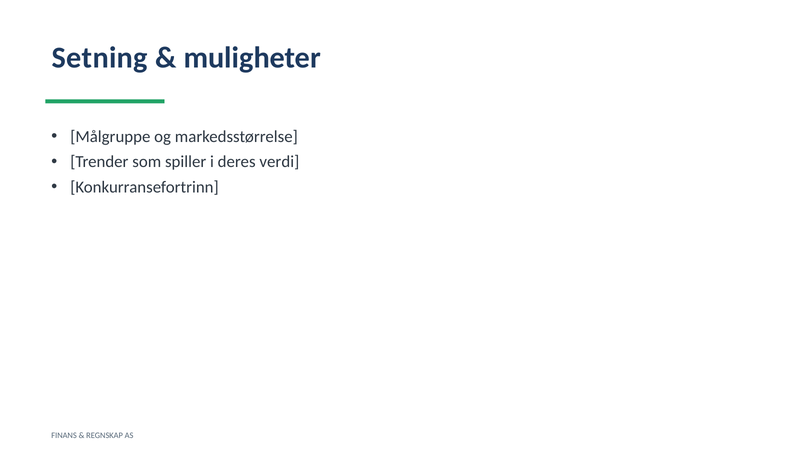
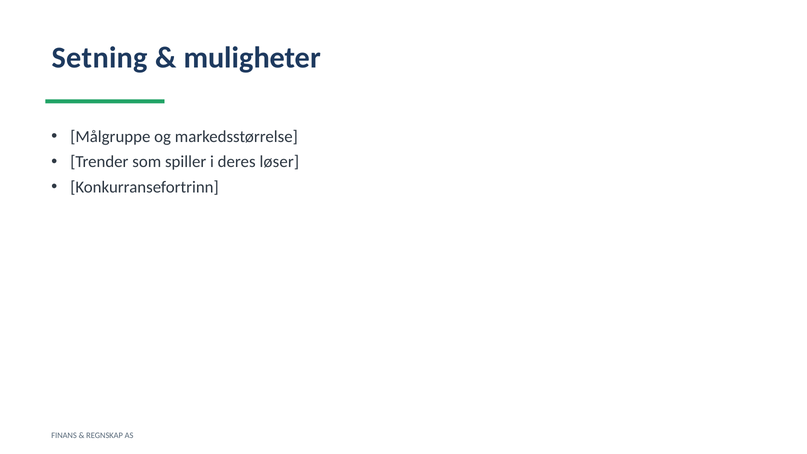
verdi: verdi -> løser (279, 162)
